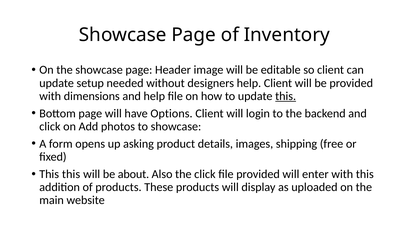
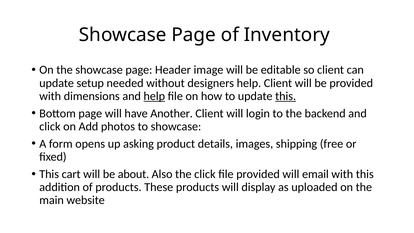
help underline: none -> present (154, 96)
Options: Options -> Another (172, 113)
This this: this -> cart (71, 174)
enter: enter -> email (315, 174)
